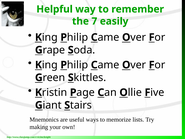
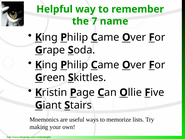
easily: easily -> name (114, 21)
